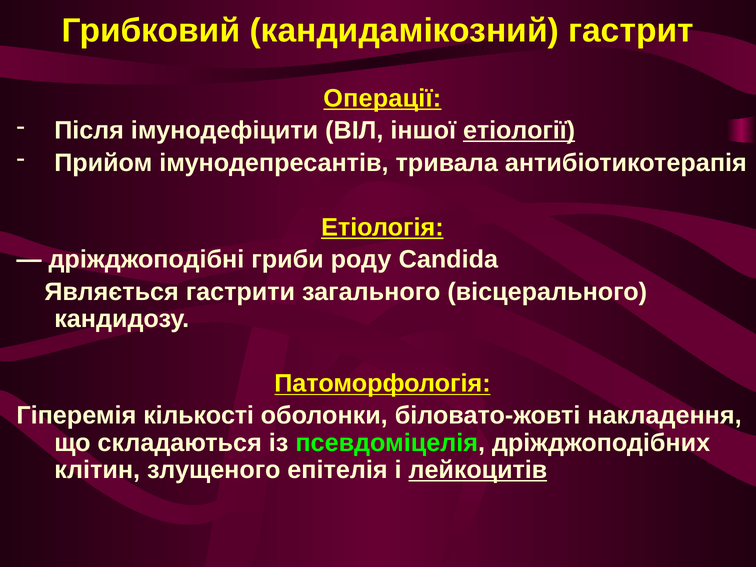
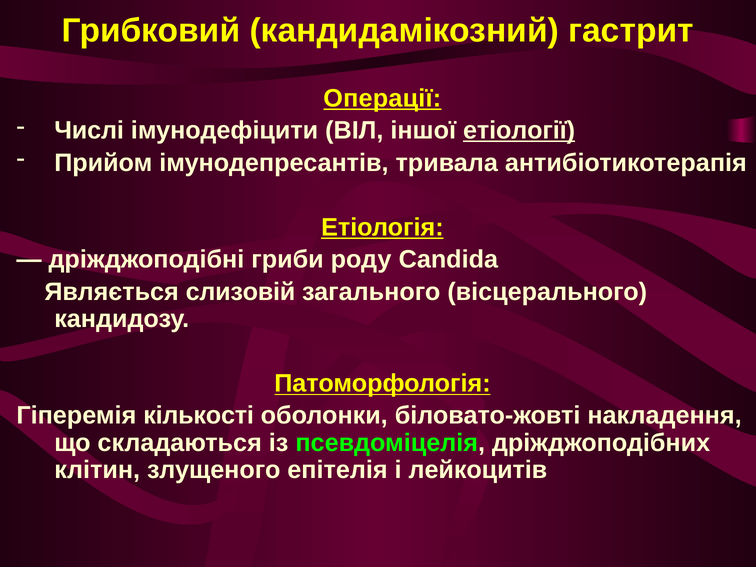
Після: Після -> Числі (89, 131)
гастрити: гастрити -> слизовій (241, 292)
лейкоцитів underline: present -> none (478, 470)
